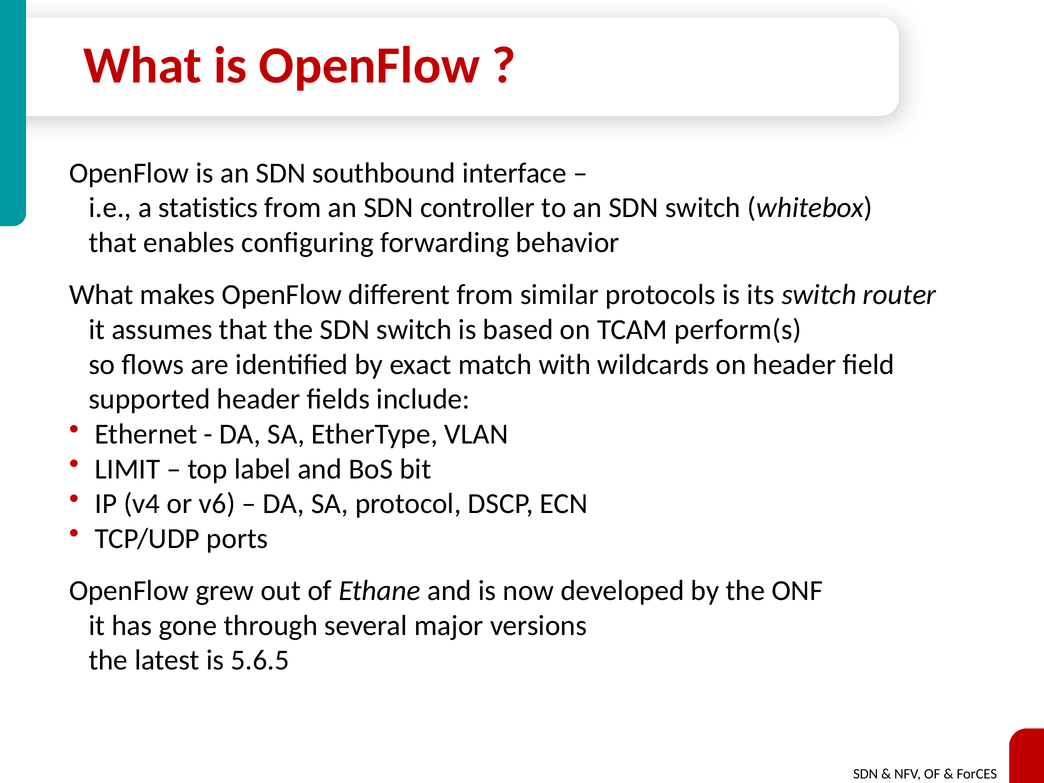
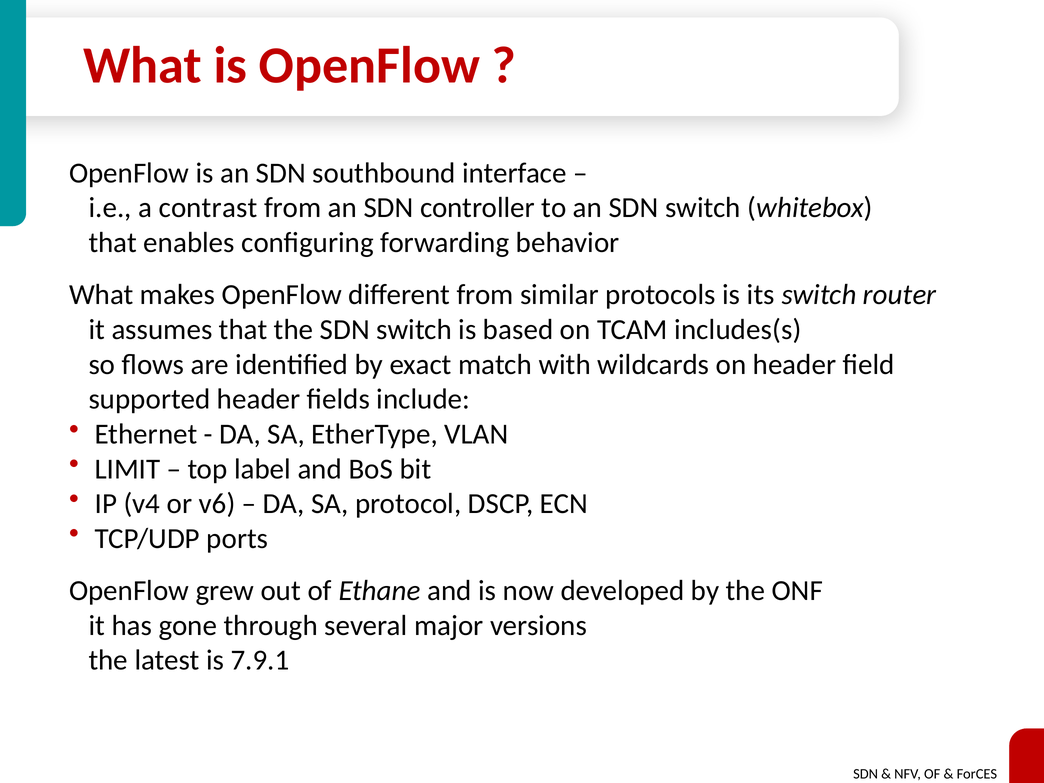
statistics: statistics -> contrast (208, 208)
perform(s: perform(s -> includes(s (738, 330)
5.6.5: 5.6.5 -> 7.9.1 (260, 660)
